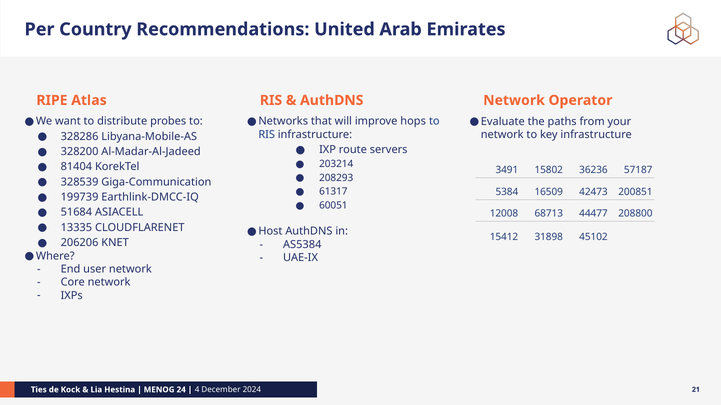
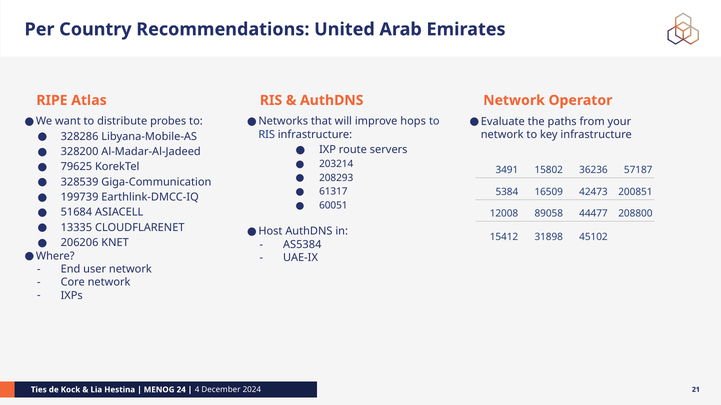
81404: 81404 -> 79625 (76, 167)
68713: 68713 -> 89058 (549, 214)
